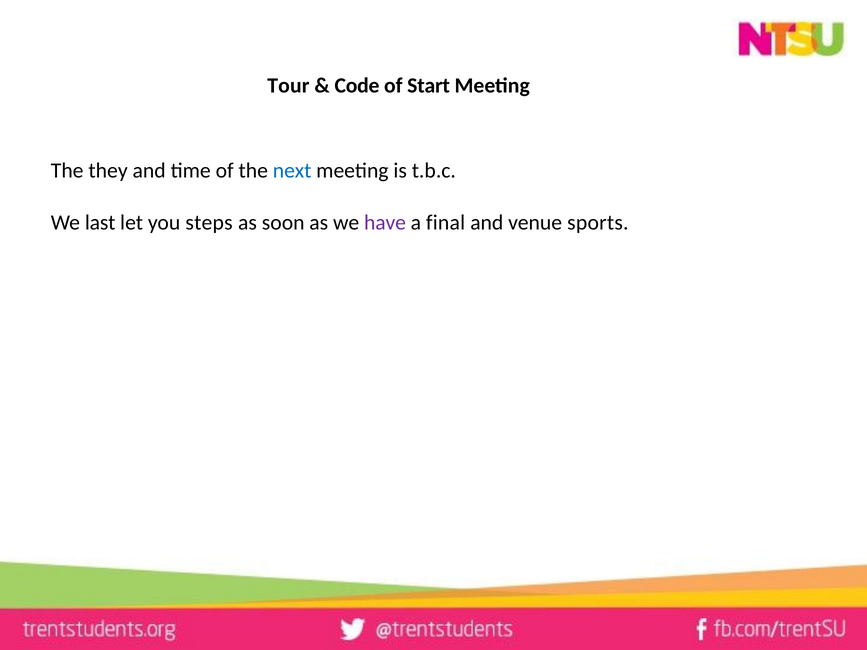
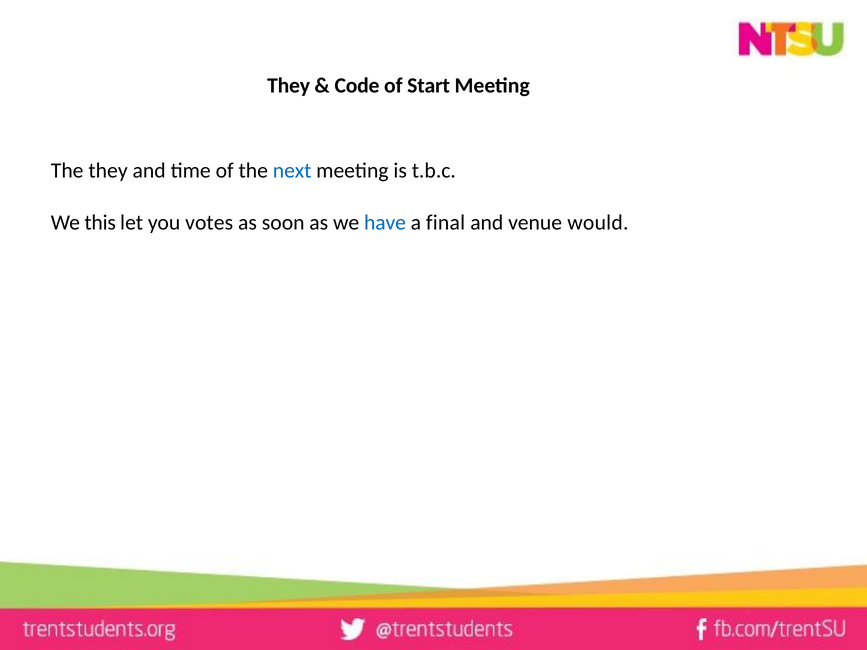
Tour: Tour -> They (289, 86)
last: last -> this (100, 223)
steps: steps -> votes (209, 223)
have colour: purple -> blue (385, 223)
sports: sports -> would (598, 223)
